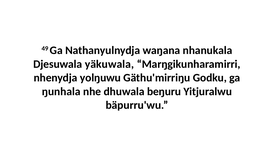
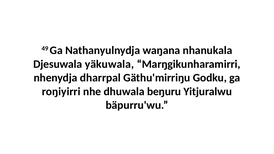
yolŋuwu: yolŋuwu -> dharrpal (100, 78)
ŋunhala: ŋunhala -> roŋiyirri (61, 92)
